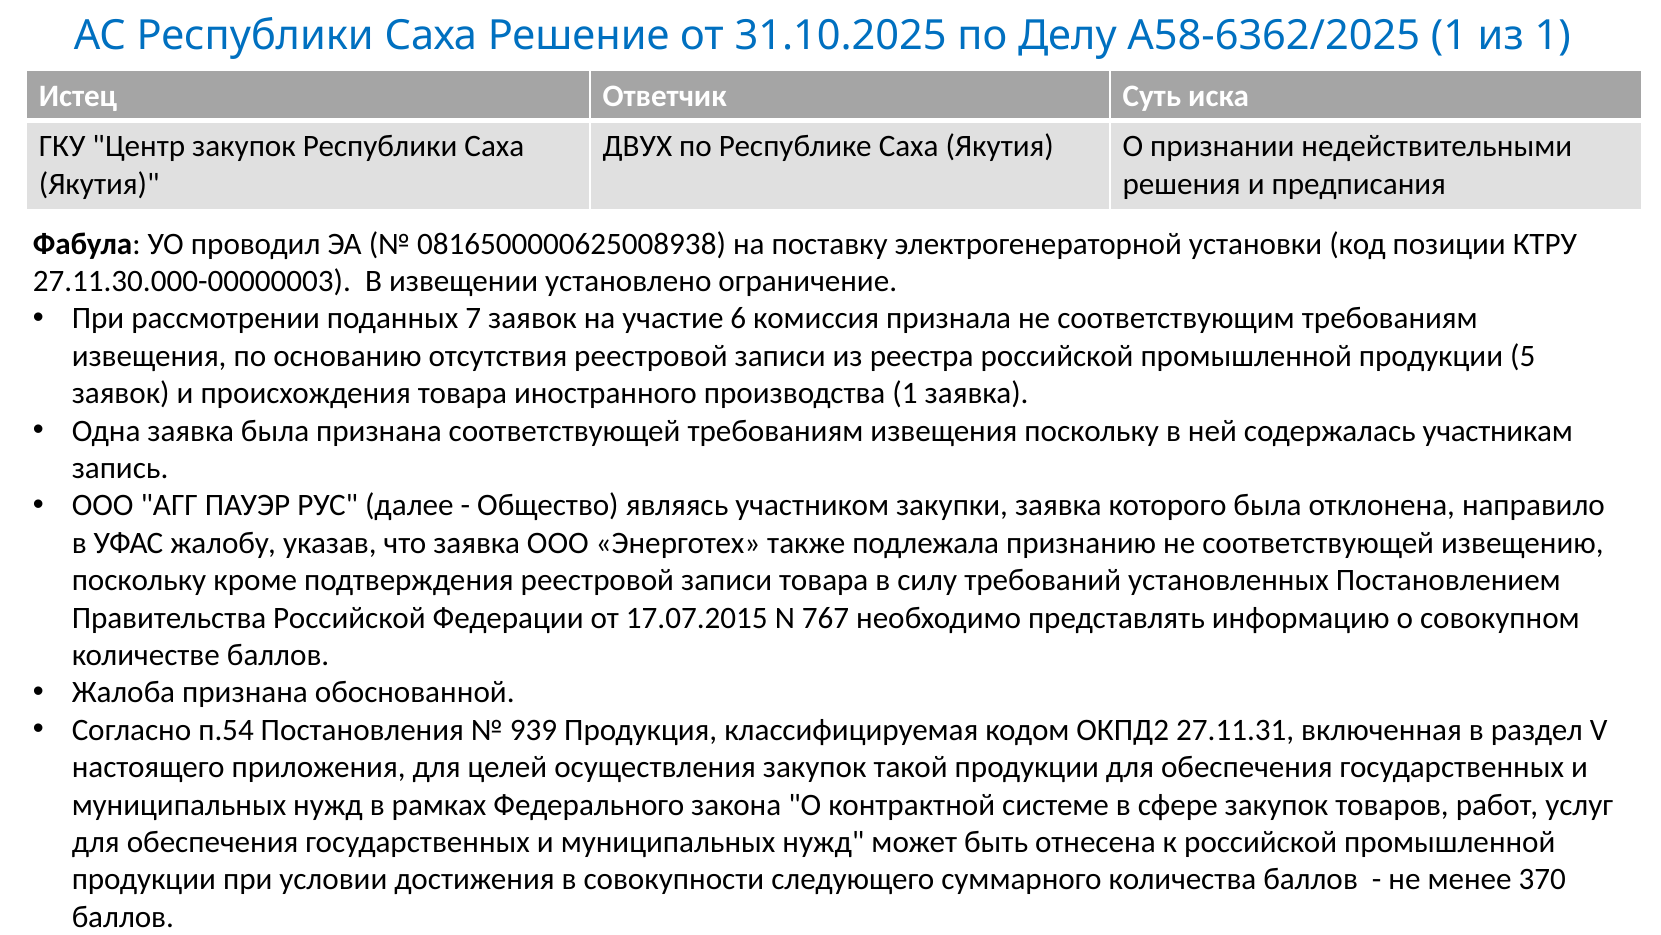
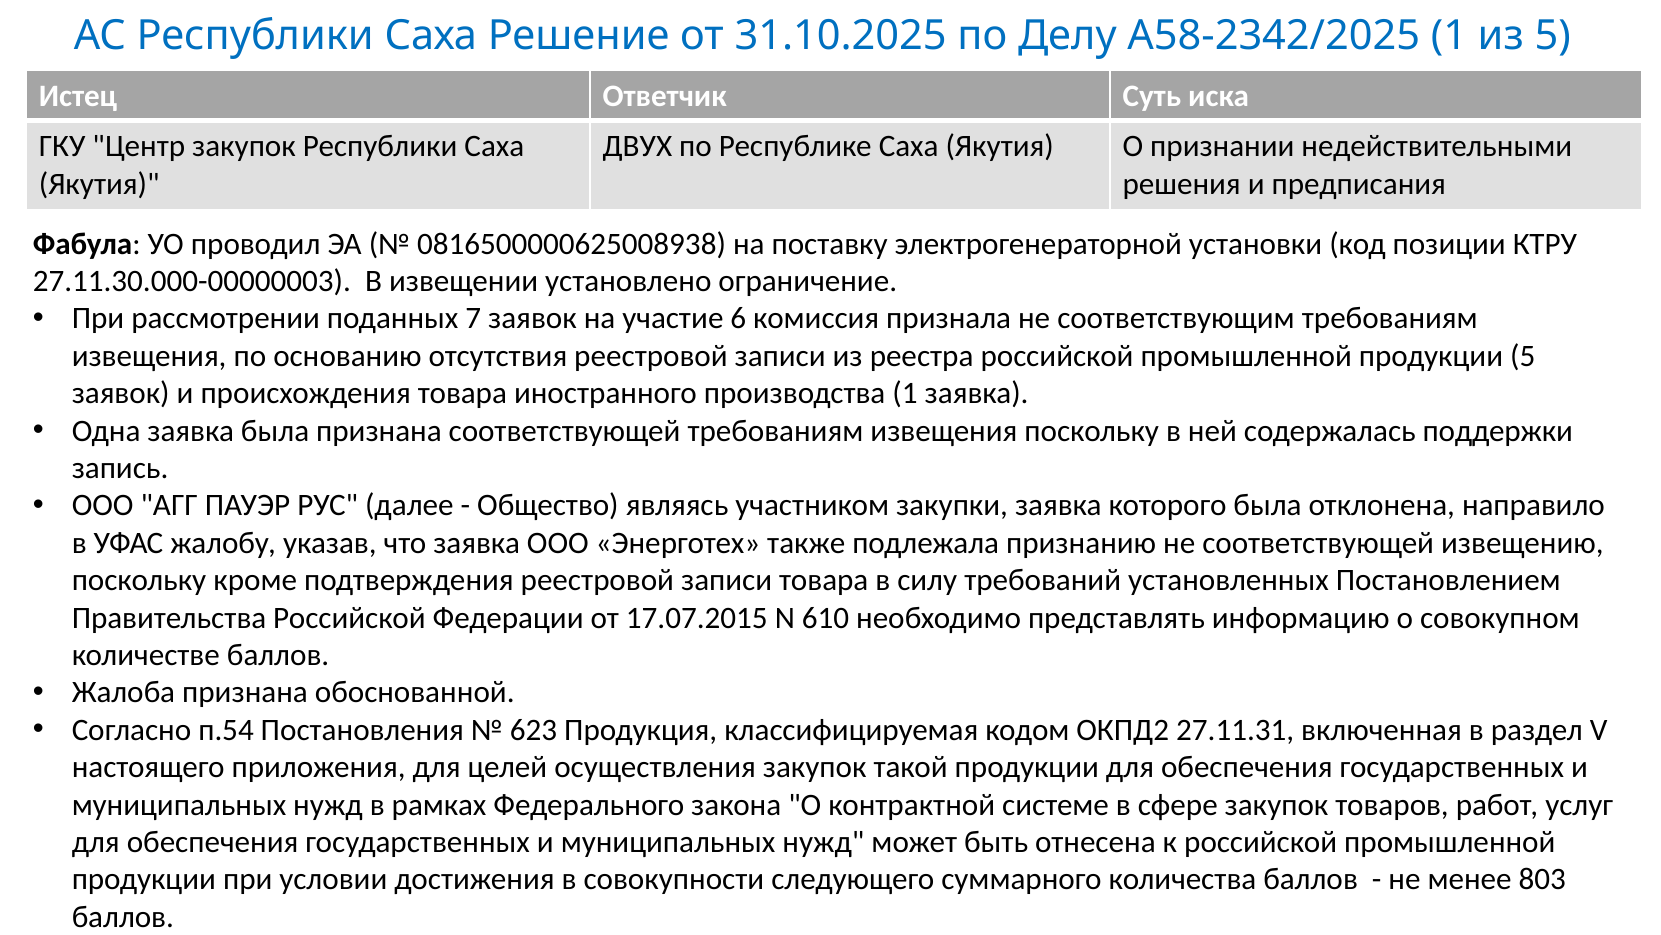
А58-6362/2025: А58-6362/2025 -> А58-2342/2025 (1274, 35)
из 1: 1 -> 5 (1553, 35)
участникам: участникам -> поддержки (1498, 431)
767: 767 -> 610 (826, 617)
939: 939 -> 623 (534, 730)
370: 370 -> 803 (1542, 879)
